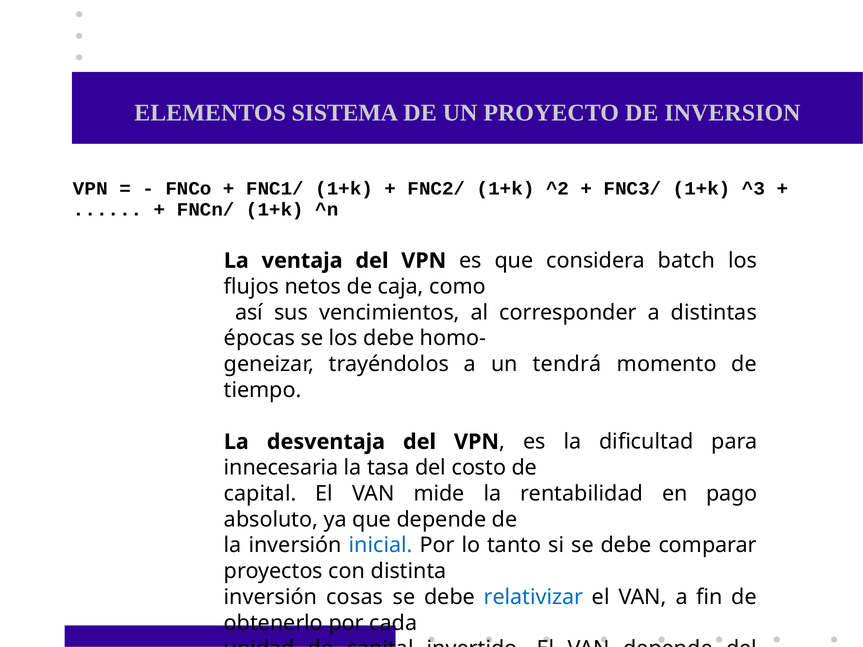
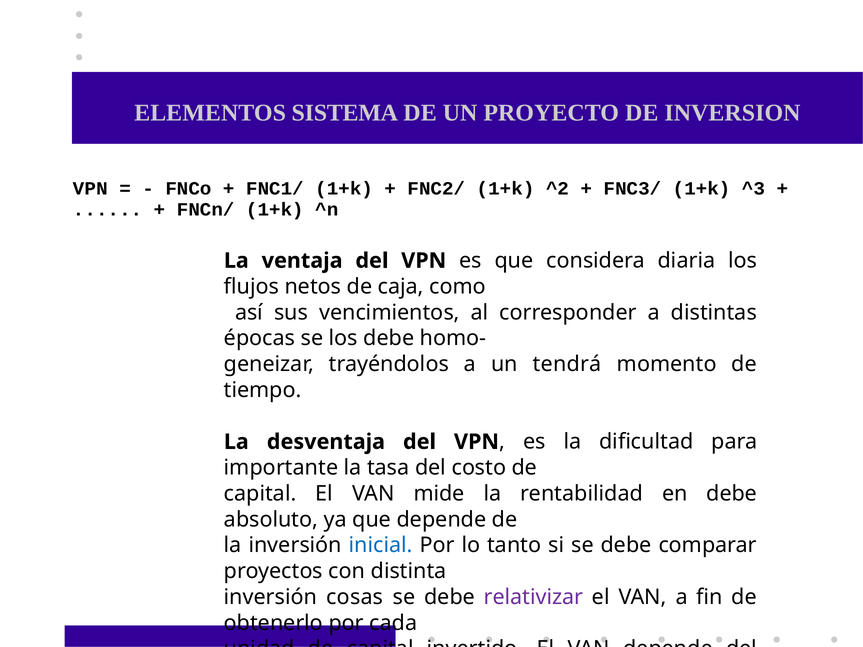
batch: batch -> diaria (686, 261)
innecesaria: innecesaria -> importante (281, 468)
en pago: pago -> debe (732, 494)
relativizar colour: blue -> purple (533, 597)
